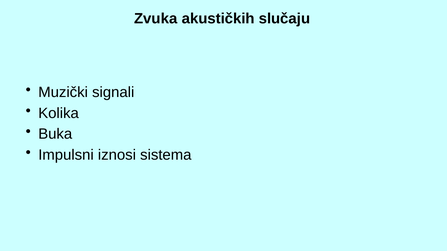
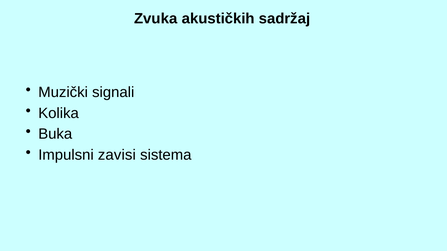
slučaju: slučaju -> sadržaj (284, 19)
iznosi: iznosi -> zavisi (117, 155)
